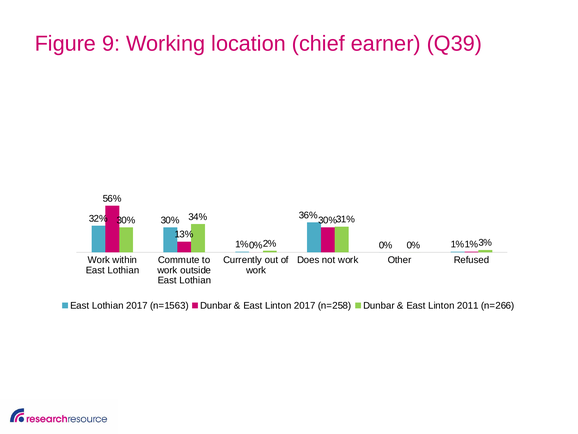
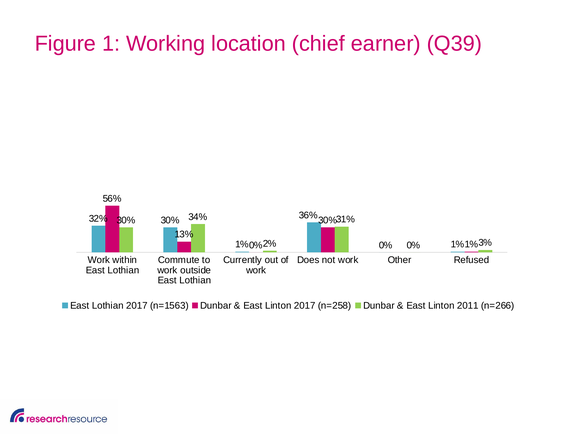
9: 9 -> 1 (111, 43)
